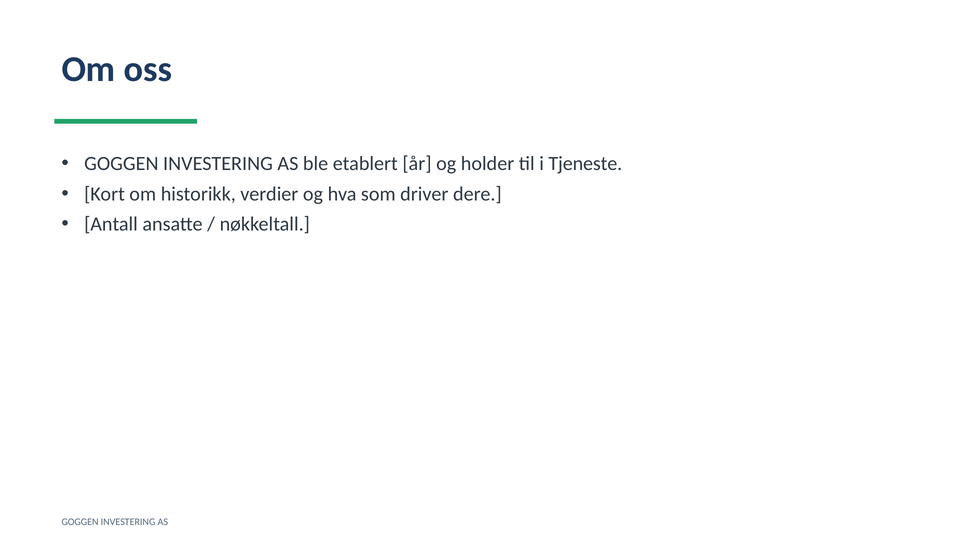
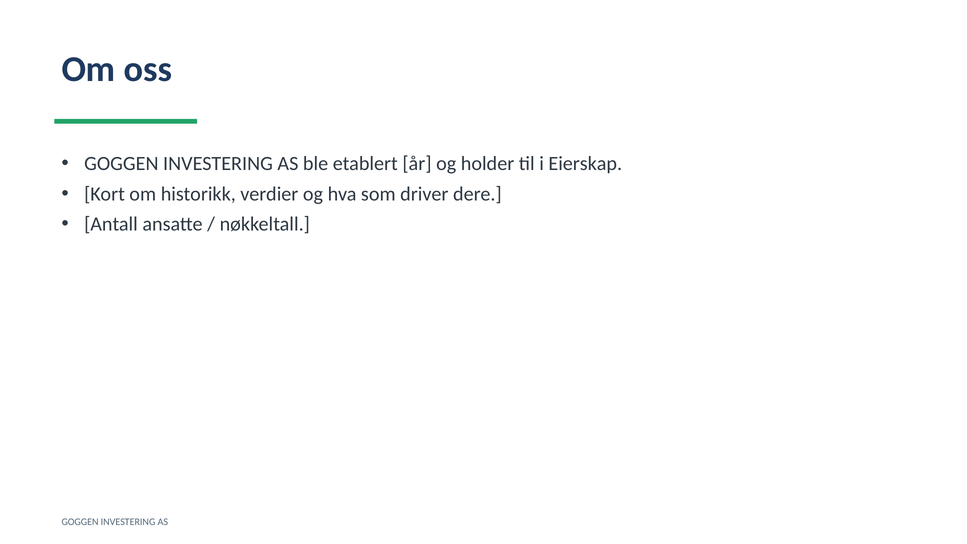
Tjeneste: Tjeneste -> Eierskap (585, 164)
